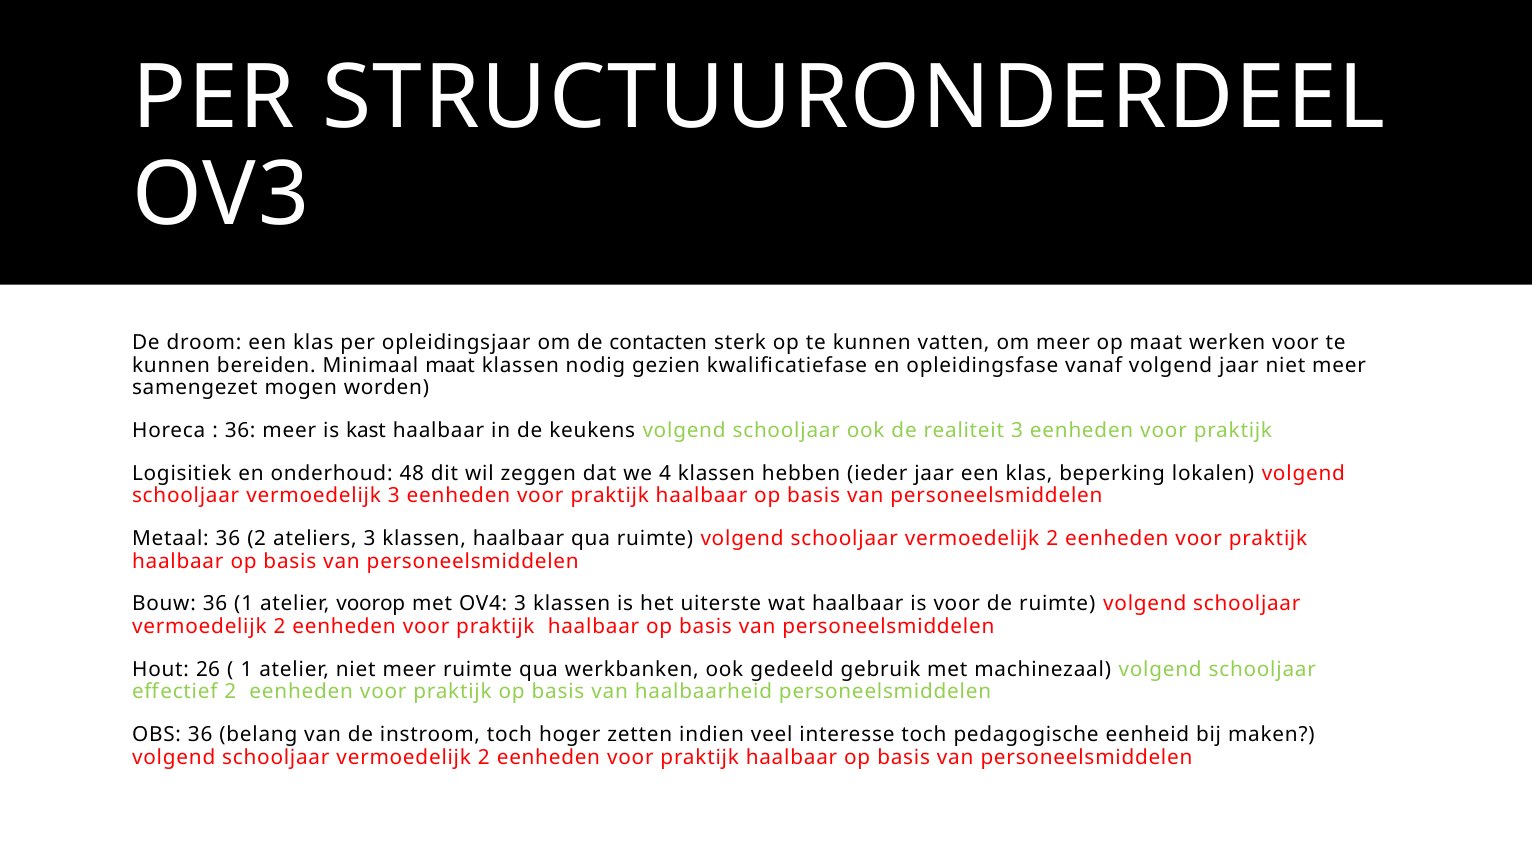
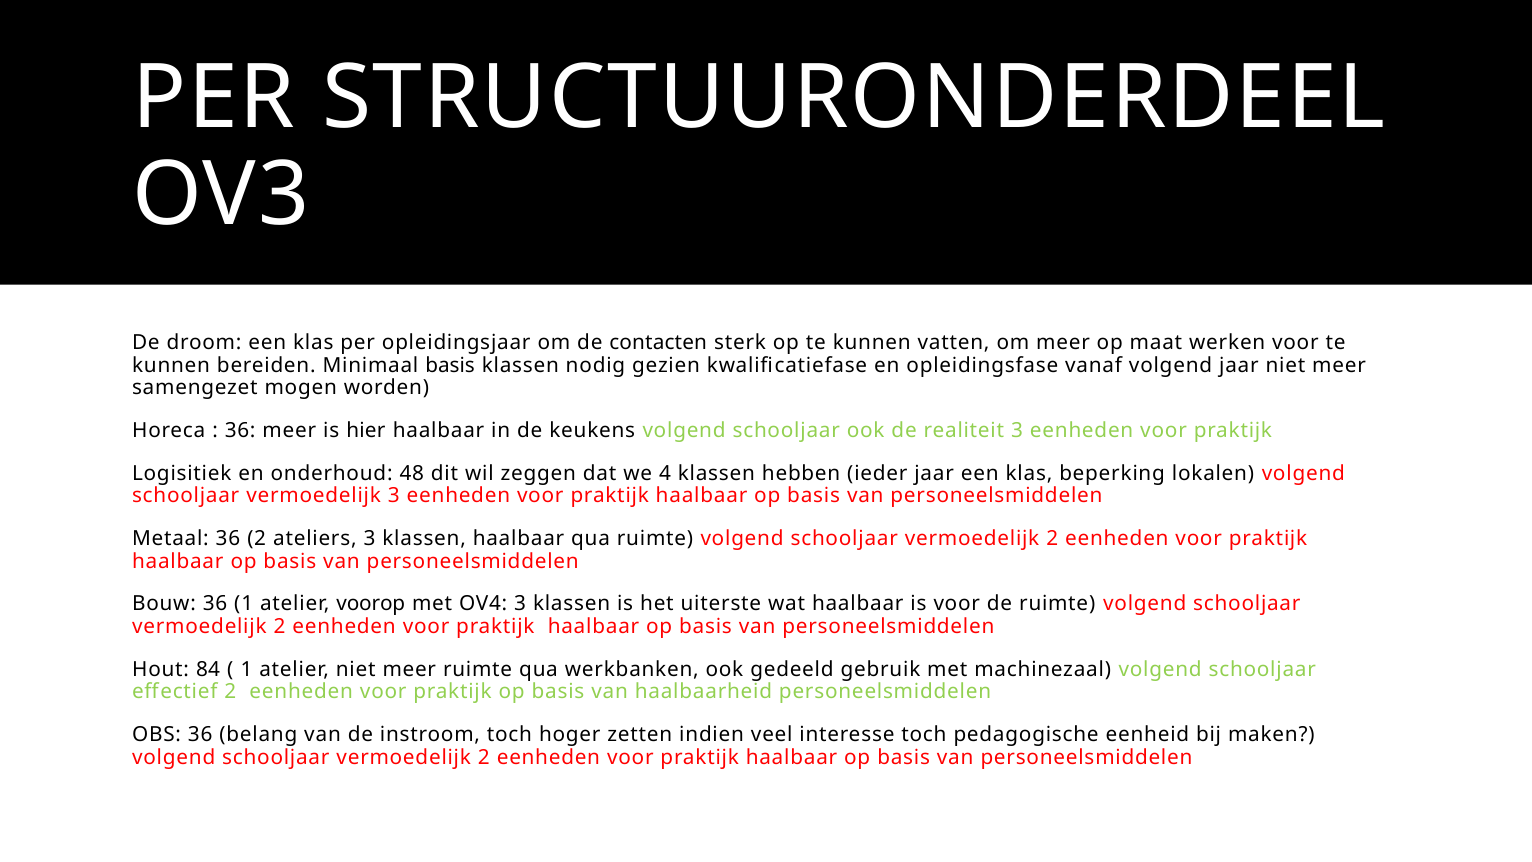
Minimaal maat: maat -> basis (450, 365)
kast: kast -> hier (366, 430)
26: 26 -> 84 (208, 669)
